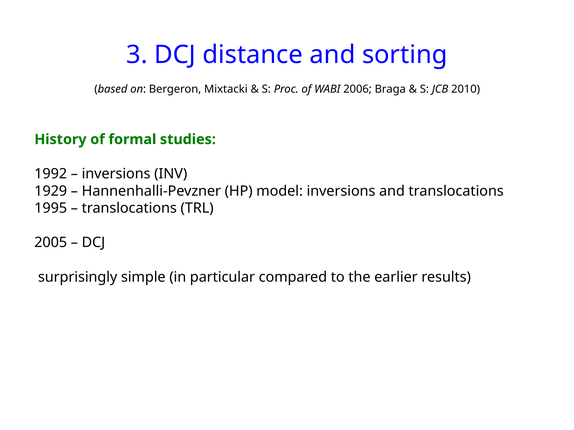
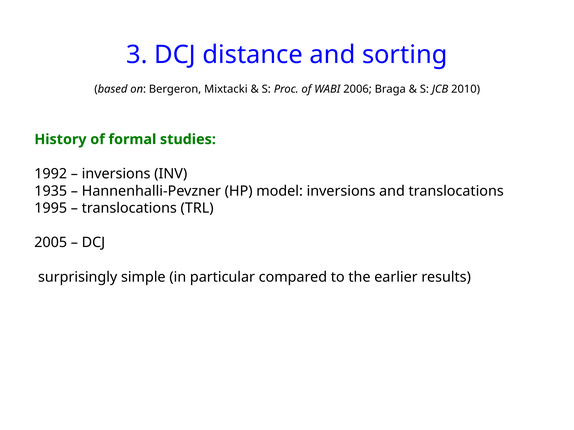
1929: 1929 -> 1935 (51, 191)
